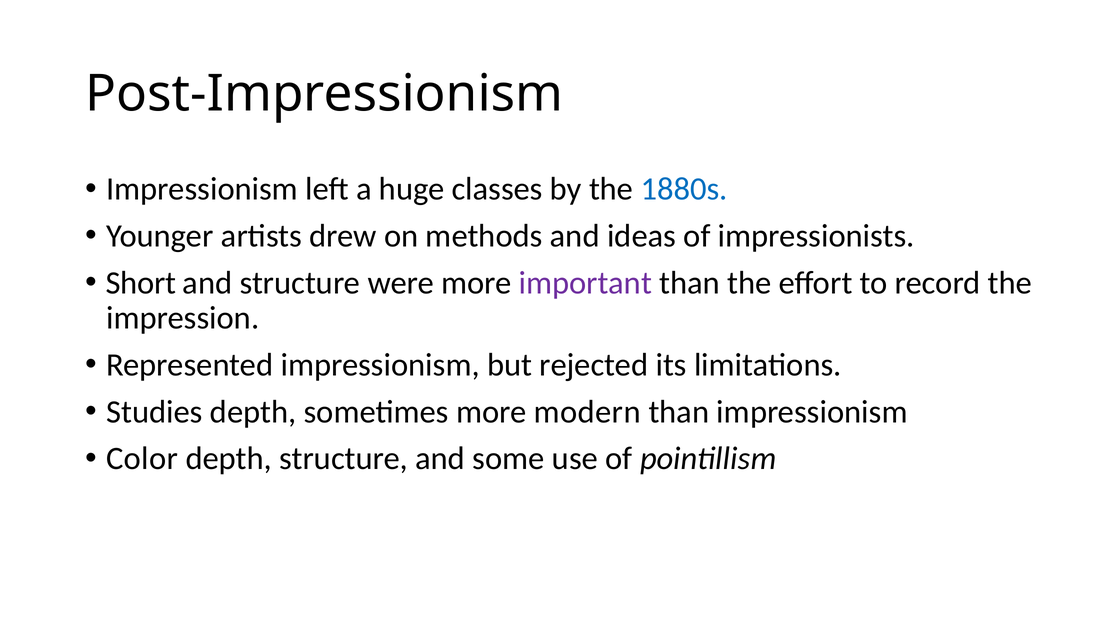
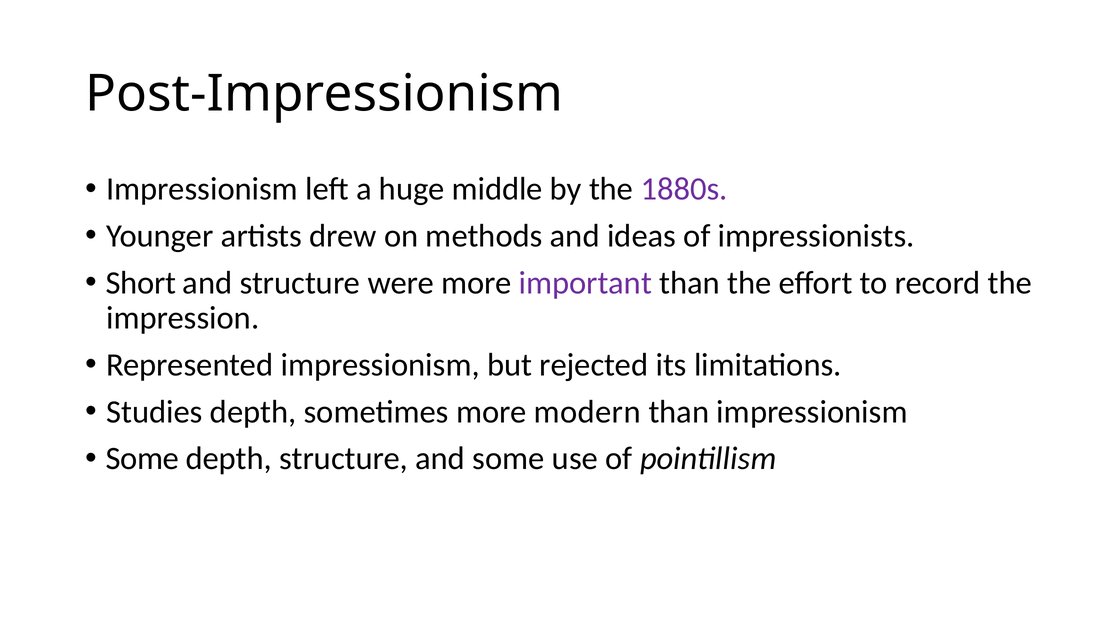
classes: classes -> middle (497, 189)
1880s colour: blue -> purple (684, 189)
Color: Color -> Some (142, 459)
